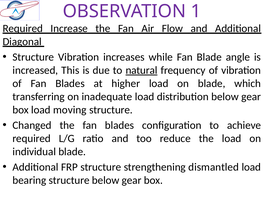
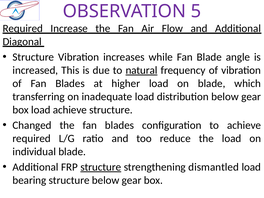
1: 1 -> 5 (196, 11)
load moving: moving -> achieve (70, 110)
structure underline: none -> present (101, 167)
